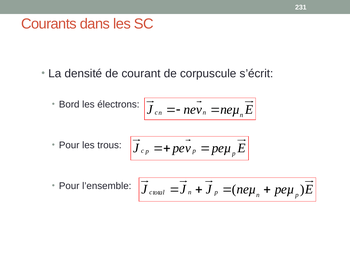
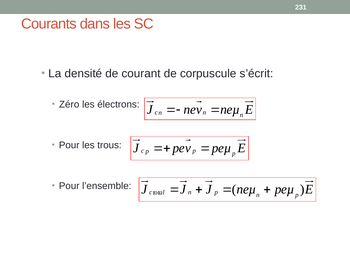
Bord: Bord -> Zéro (69, 105)
